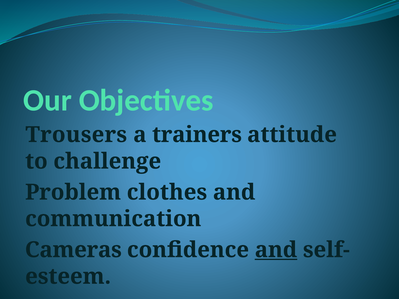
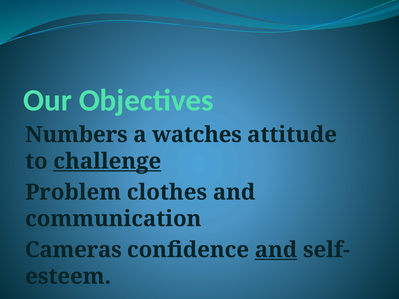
Trousers: Trousers -> Numbers (76, 135)
trainers: trainers -> watches (197, 135)
challenge underline: none -> present (107, 161)
